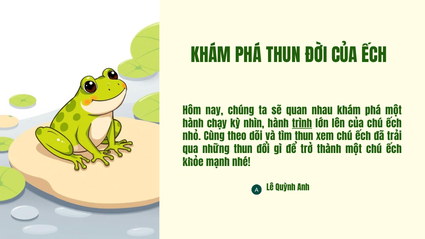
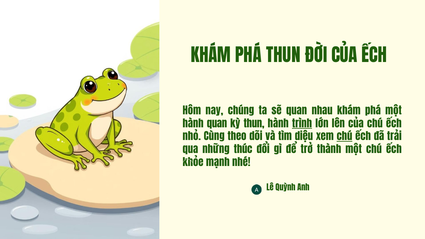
hành chạy: chạy -> quan (217, 124)
kỳ nhìn: nhìn -> thun (254, 124)
tìm thun: thun -> diệu (304, 137)
chú underline: none -> present (344, 137)
những thun: thun -> thúc (243, 150)
